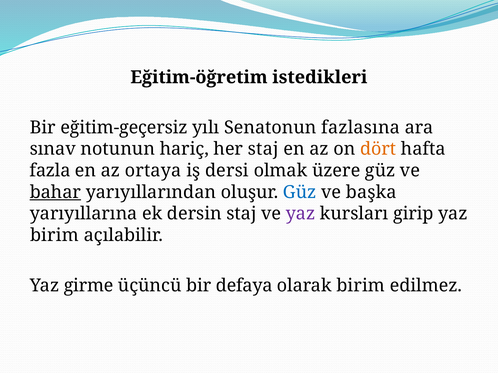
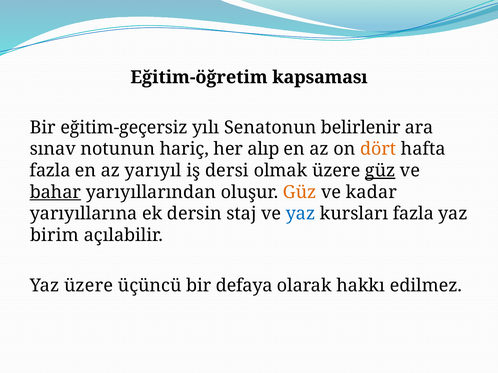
istedikleri: istedikleri -> kapsaması (320, 77)
fazlasına: fazlasına -> belirlenir (361, 128)
her staj: staj -> alıp (263, 149)
ortaya: ortaya -> yarıyıl (153, 171)
güz underline: none -> present (380, 171)
Güz colour: blue -> orange (300, 192)
başka: başka -> kadar (371, 192)
yaz colour: purple -> blue (301, 214)
kursları girip: girip -> fazla (413, 214)
Yaz girme: girme -> üzere (89, 286)
olarak birim: birim -> hakkı (361, 286)
